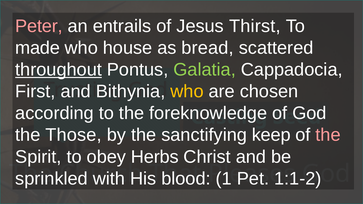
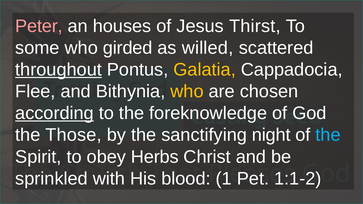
entrails: entrails -> houses (122, 26)
made: made -> some (37, 48)
house: house -> girded (128, 48)
bread: bread -> willed (208, 48)
Galatia colour: light green -> yellow (205, 70)
First: First -> Flee (35, 92)
according underline: none -> present (55, 113)
keep: keep -> night (271, 135)
the colour: pink -> light blue (328, 135)
